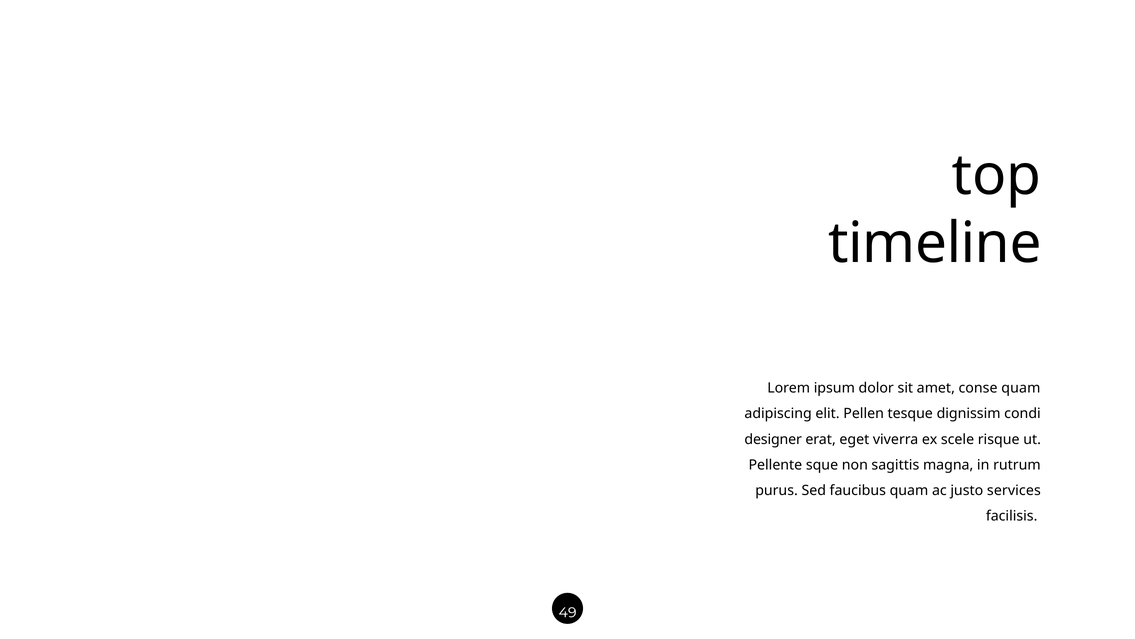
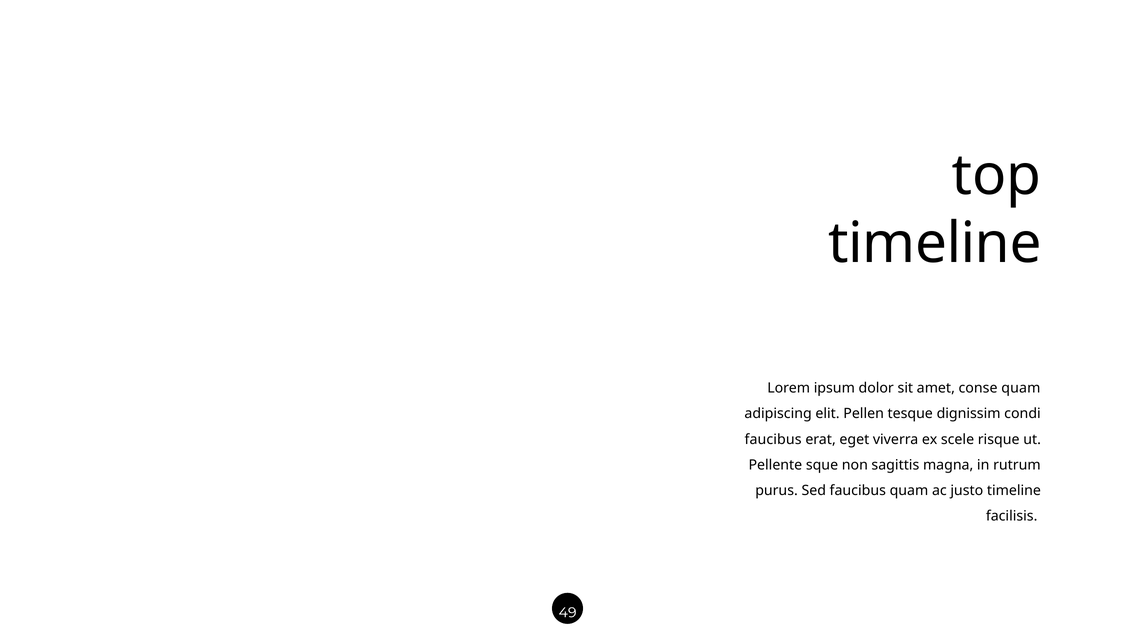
designer: designer -> faucibus (773, 439)
justo services: services -> timeline (1014, 490)
